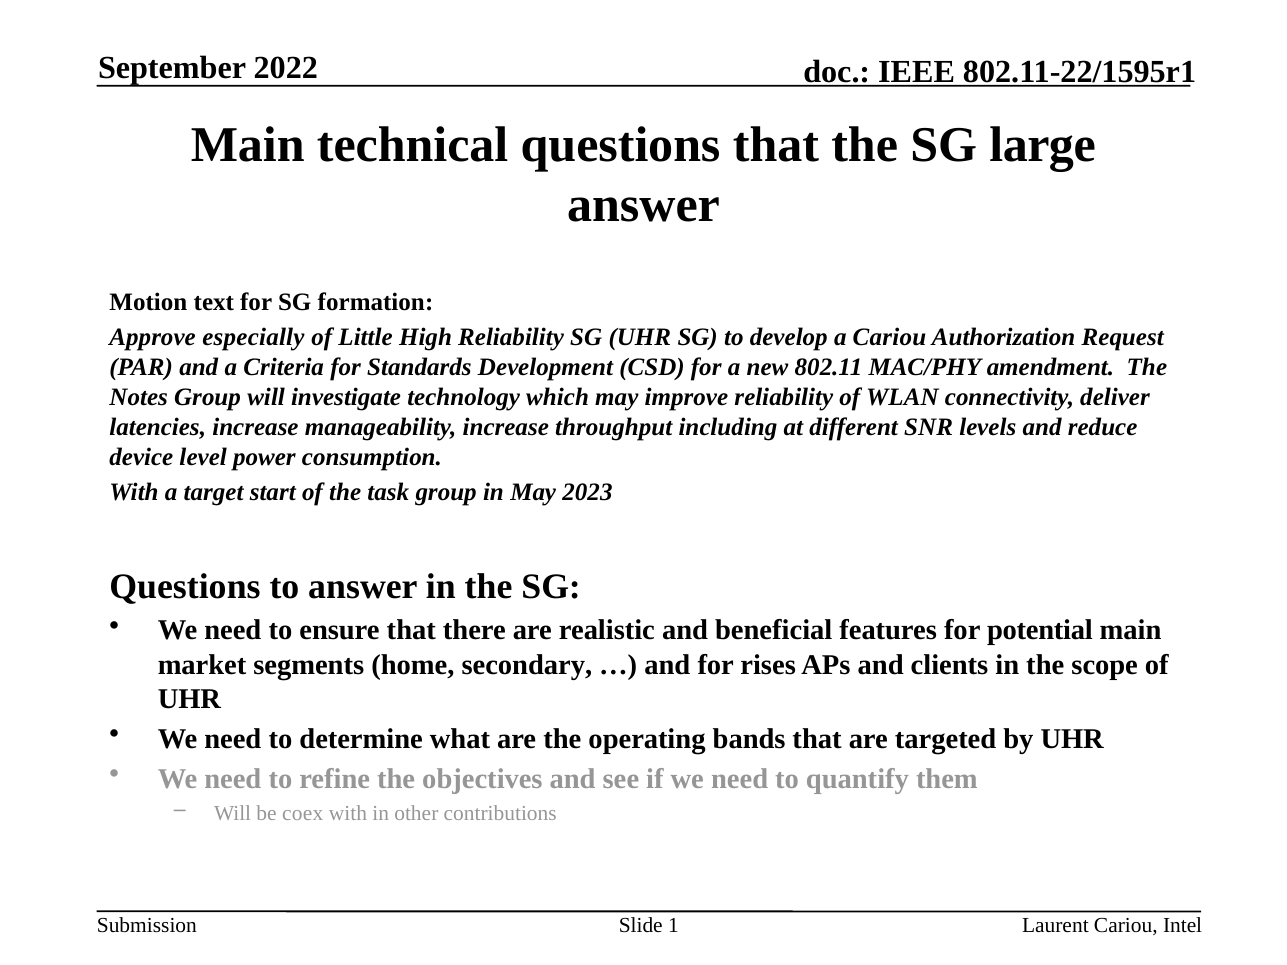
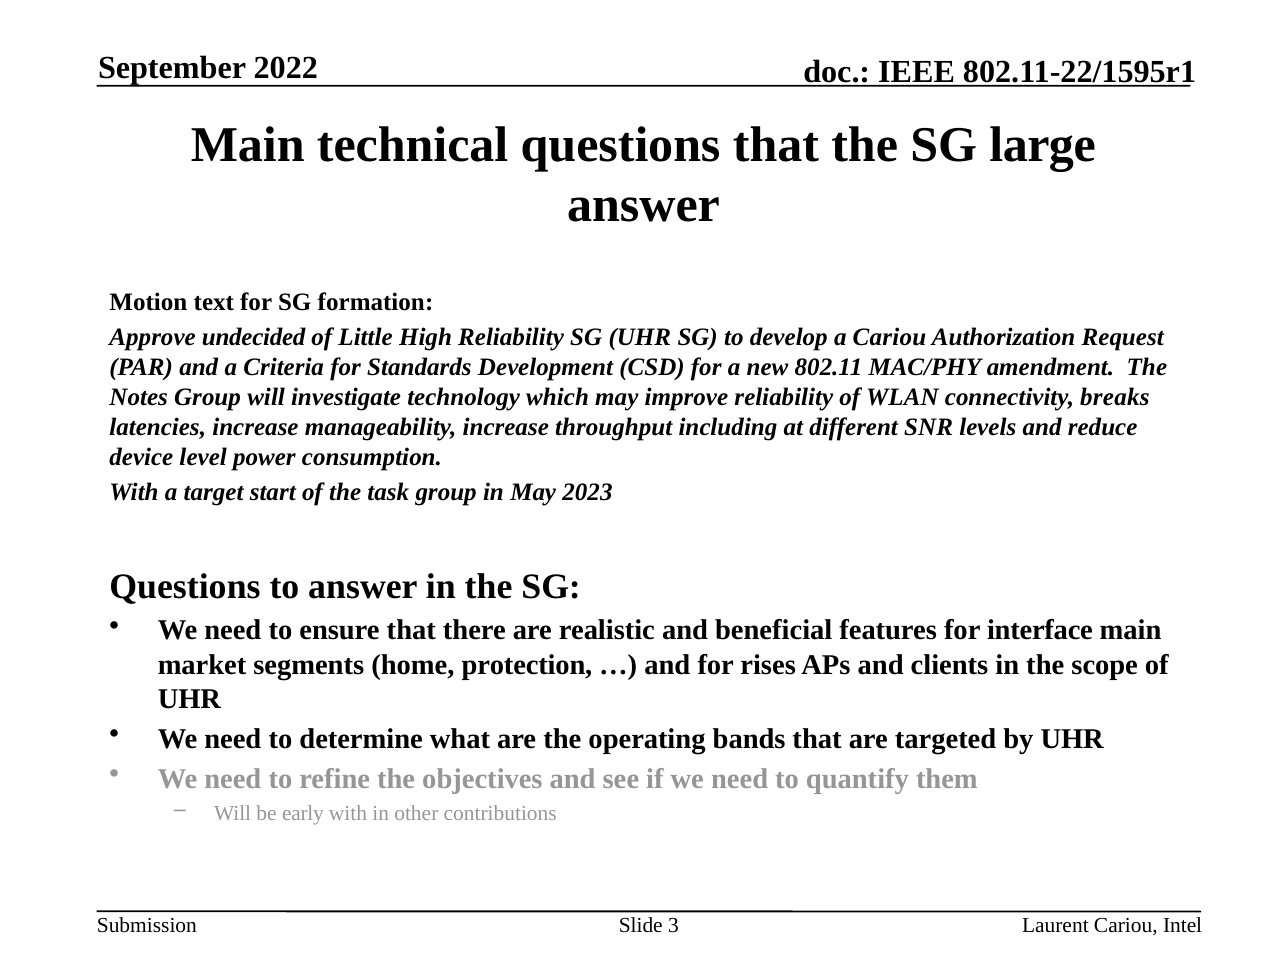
especially: especially -> undecided (254, 337)
deliver: deliver -> breaks (1115, 397)
potential: potential -> interface (1040, 631)
secondary: secondary -> protection (527, 665)
coex: coex -> early (303, 813)
1: 1 -> 3 (673, 926)
